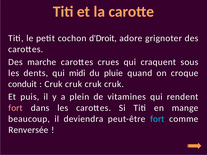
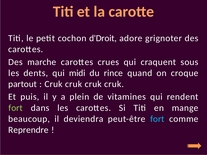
pluie: pluie -> rince (113, 73)
conduit: conduit -> partout (23, 84)
fort colour: pink -> light green (16, 108)
Renversée: Renversée -> Reprendre (28, 130)
